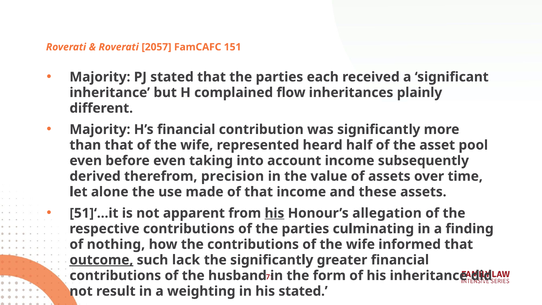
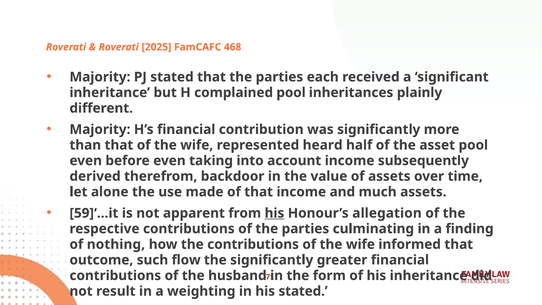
2057: 2057 -> 2025 (156, 47)
151: 151 -> 468 (233, 47)
complained flow: flow -> pool (291, 93)
precision: precision -> backdoor (233, 176)
these: these -> much (378, 192)
51]‘…it: 51]‘…it -> 59]‘…it (94, 213)
outcome underline: present -> none (101, 260)
lack: lack -> flow (186, 260)
